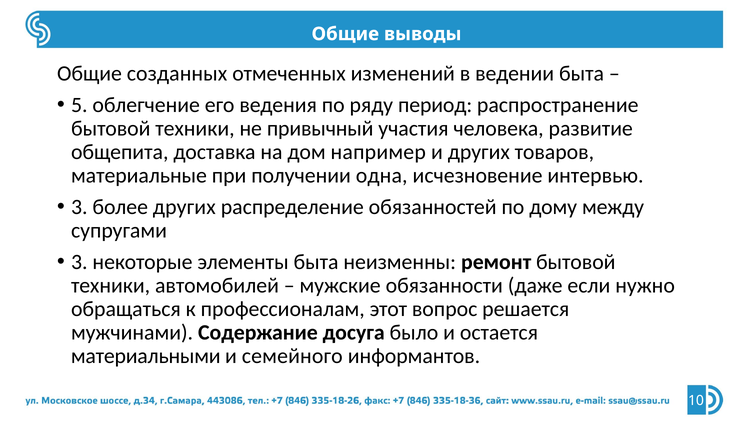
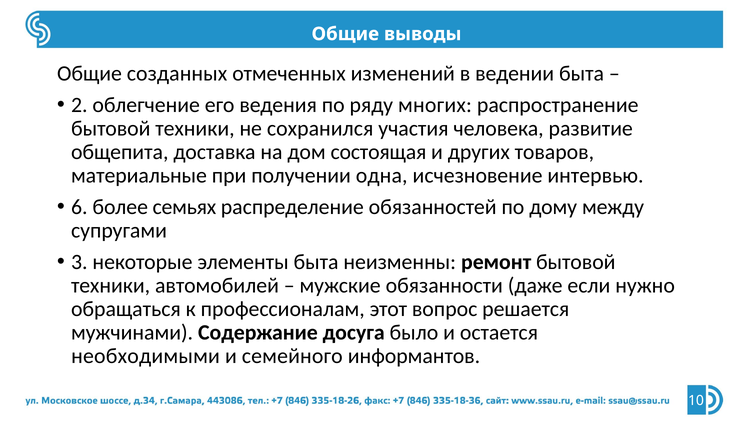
5: 5 -> 2 (79, 105)
период: период -> многих (435, 105)
привычный: привычный -> сохранился (320, 128)
например: например -> состоящая (378, 152)
3: 3 -> 6 (79, 207)
более других: других -> семьях (184, 207)
материальными: материальными -> необходимыми (146, 356)
